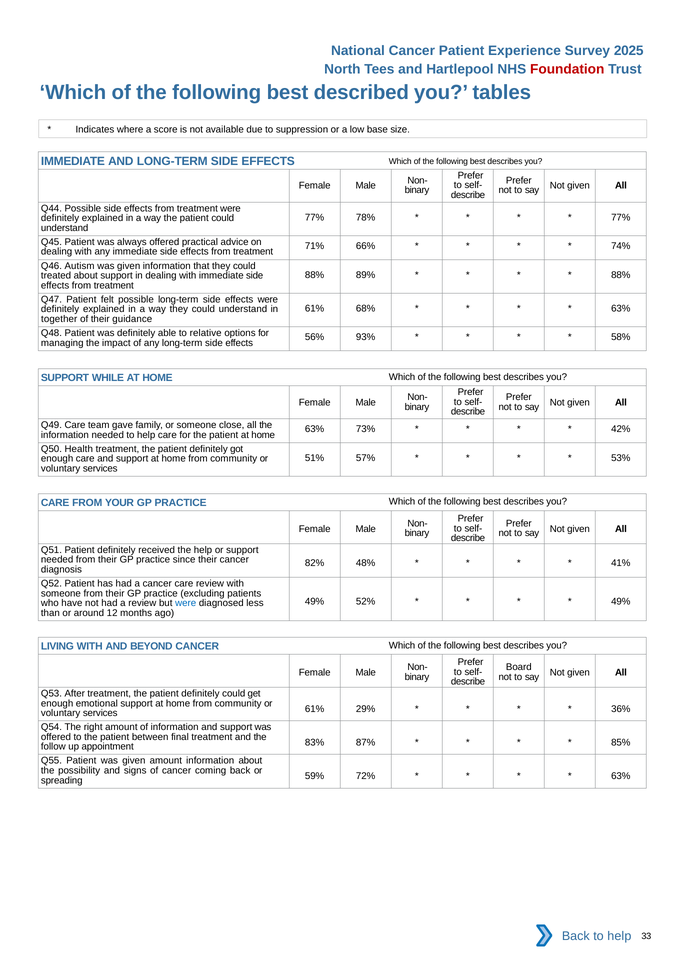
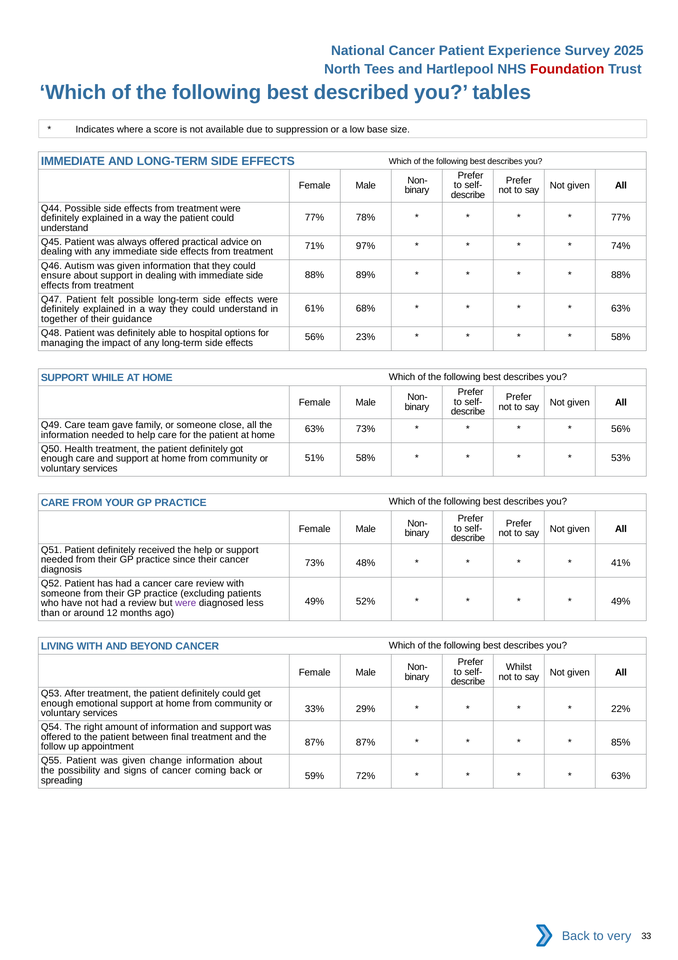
66%: 66% -> 97% (366, 246)
treated: treated -> ensure (56, 275)
relative: relative -> hospital (206, 333)
93%: 93% -> 23% (366, 337)
42%: 42% -> 56% (621, 429)
51% 57%: 57% -> 58% (366, 458)
82%: 82% -> 73% (315, 563)
were colour: blue -> purple (186, 603)
Board: Board -> Whilst (519, 667)
services 61%: 61% -> 33% (315, 709)
36%: 36% -> 22% (621, 709)
appointment 83%: 83% -> 87% (315, 742)
given amount: amount -> change (166, 760)
Back to help: help -> very (619, 936)
